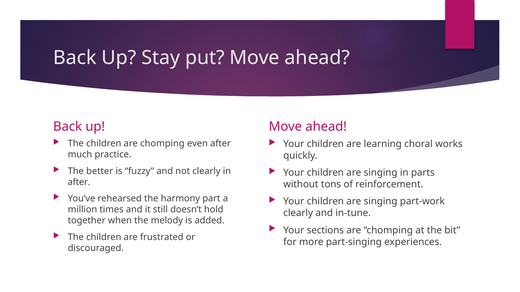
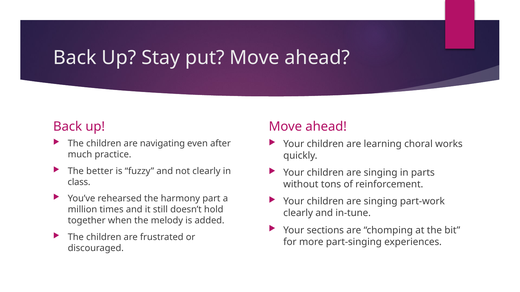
children are chomping: chomping -> navigating (162, 144)
after: after -> class (79, 182)
